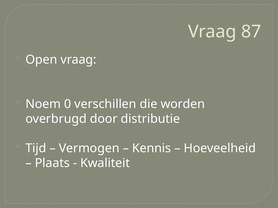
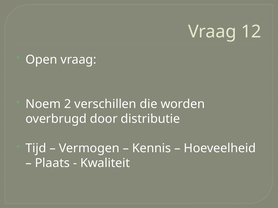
87: 87 -> 12 (251, 32)
0: 0 -> 2 (68, 104)
